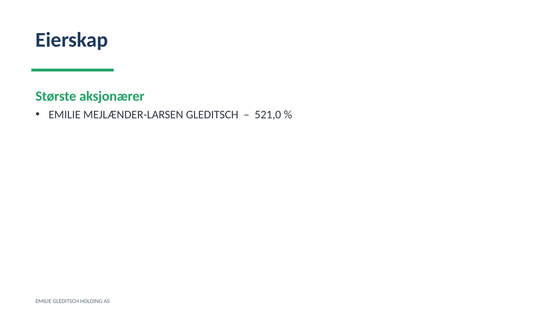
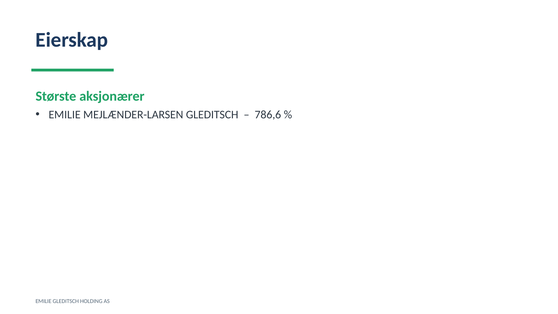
521,0: 521,0 -> 786,6 (268, 115)
